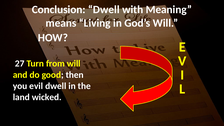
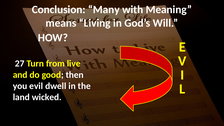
Conclusion Dwell: Dwell -> Many (104, 10)
from will: will -> live (74, 64)
